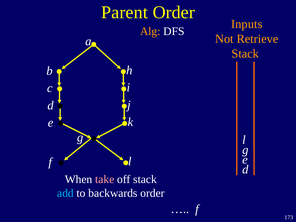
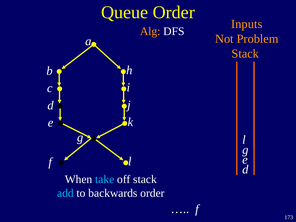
Parent: Parent -> Queue (125, 12)
Retrieve: Retrieve -> Problem (258, 39)
take colour: pink -> light blue (105, 179)
